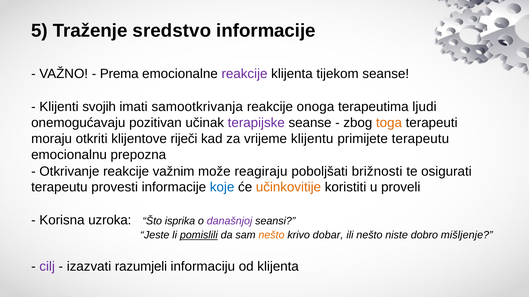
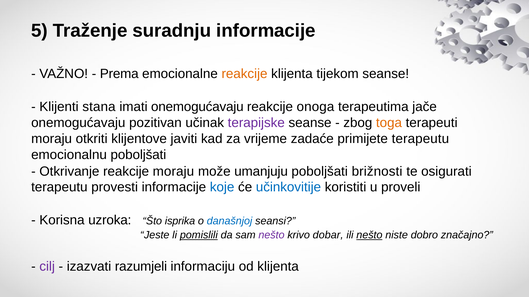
sredstvo: sredstvo -> suradnju (172, 31)
reakcije colour: purple -> orange (245, 74)
svojih: svojih -> stana (99, 107)
imati samootkrivanja: samootkrivanja -> onemogućavaju (197, 107)
ljudi: ljudi -> jače (425, 107)
riječi: riječi -> javiti (184, 139)
klijentu: klijentu -> zadaće (312, 139)
emocionalnu prepozna: prepozna -> poboljšati (138, 155)
reakcije važnim: važnim -> moraju (173, 172)
reagiraju: reagiraju -> umanjuju (261, 172)
učinkovitije colour: orange -> blue (288, 188)
današnjoj colour: purple -> blue (230, 222)
nešto colour: orange -> purple (271, 235)
nešto underline: none -> present (369, 235)
mišljenje: mišljenje -> značajno (467, 235)
